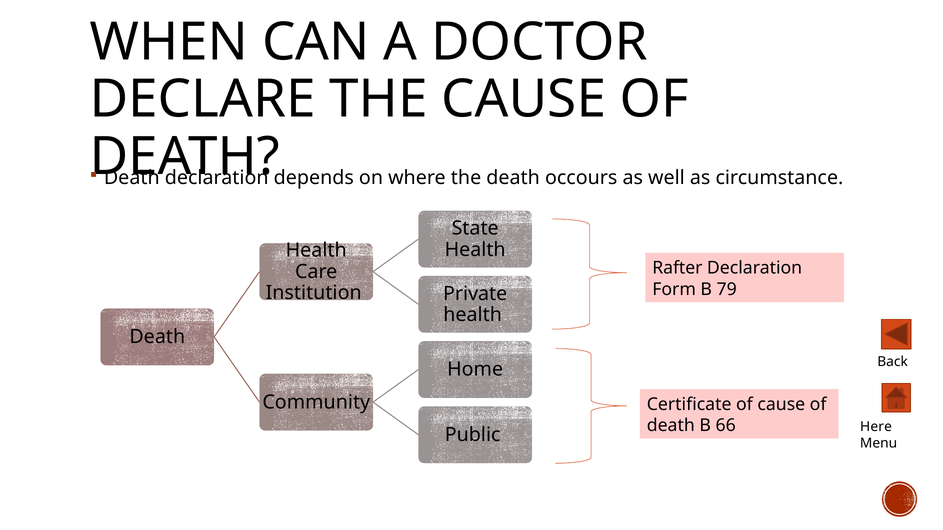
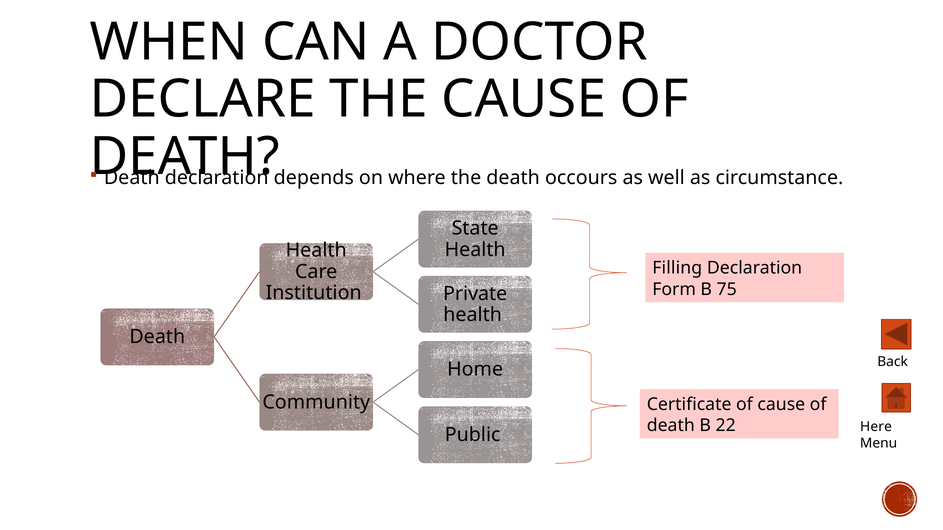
Rafter: Rafter -> Filling (677, 268)
79: 79 -> 75 (727, 290)
66: 66 -> 22 (726, 426)
